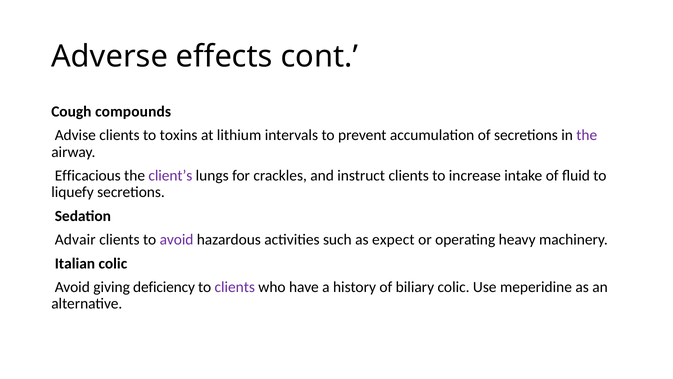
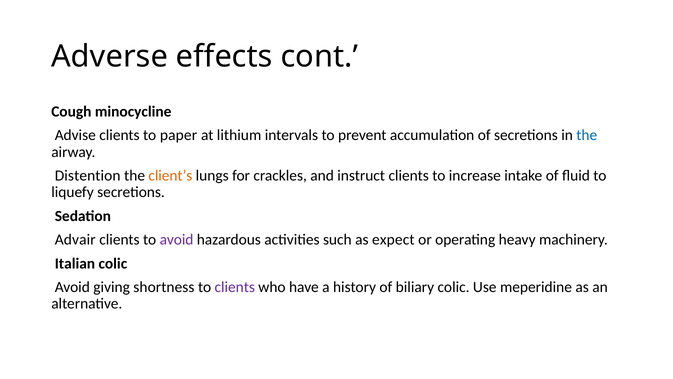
compounds: compounds -> minocycline (133, 112)
toxins: toxins -> paper (179, 135)
the colour: purple -> blue (587, 135)
Efficacious: Efficacious -> Distention (88, 176)
client’s colour: purple -> orange (170, 176)
deficiency: deficiency -> shortness (164, 287)
